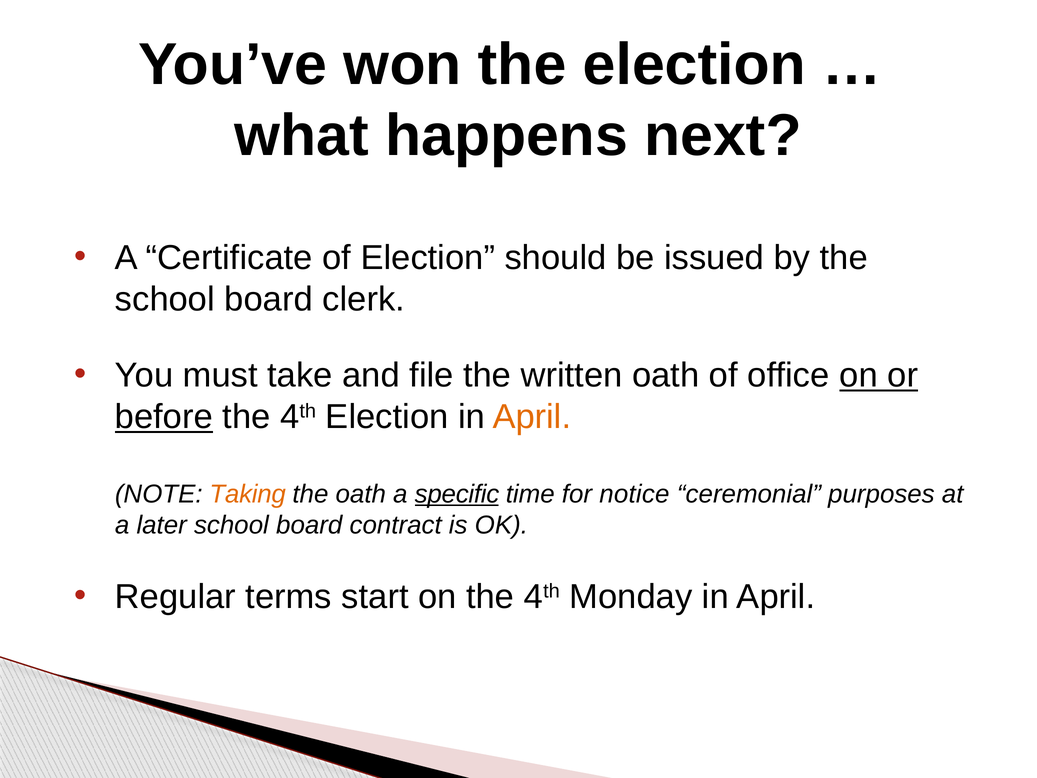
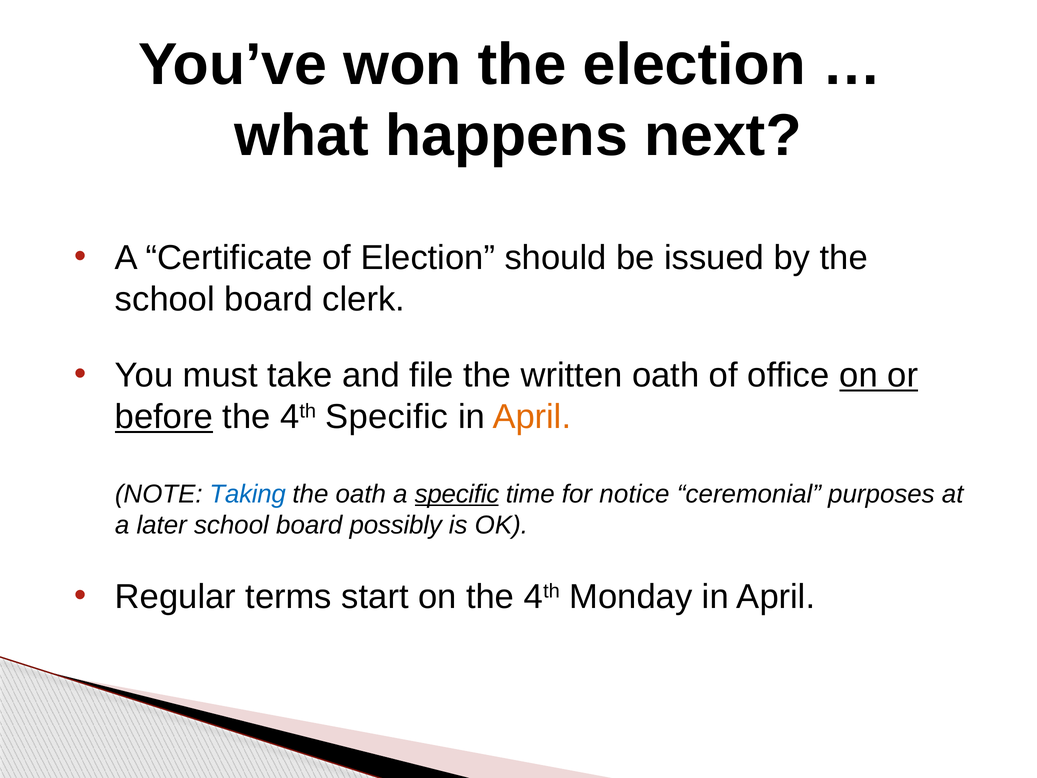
4th Election: Election -> Specific (387, 417)
Taking colour: orange -> blue (248, 494)
contract: contract -> possibly (396, 525)
